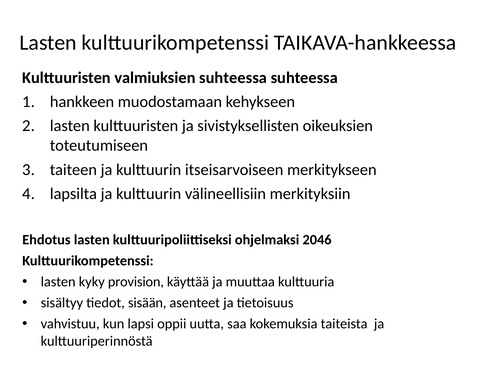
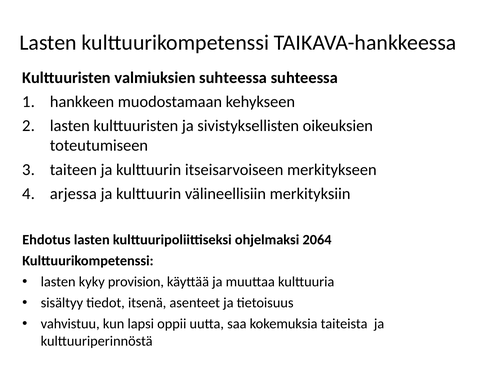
lapsilta: lapsilta -> arjessa (73, 194)
2046: 2046 -> 2064 (317, 240)
sisään: sisään -> itsenä (147, 303)
